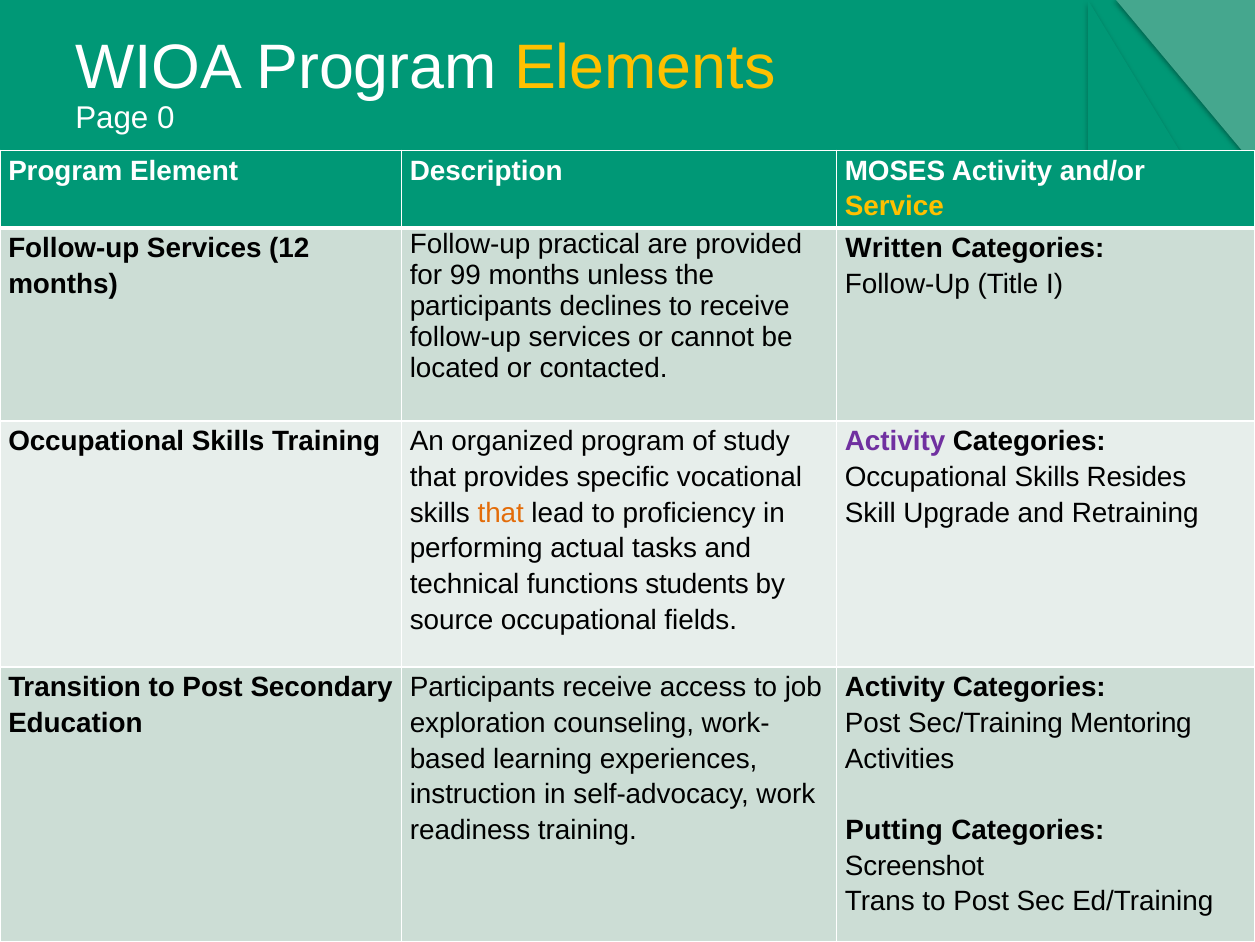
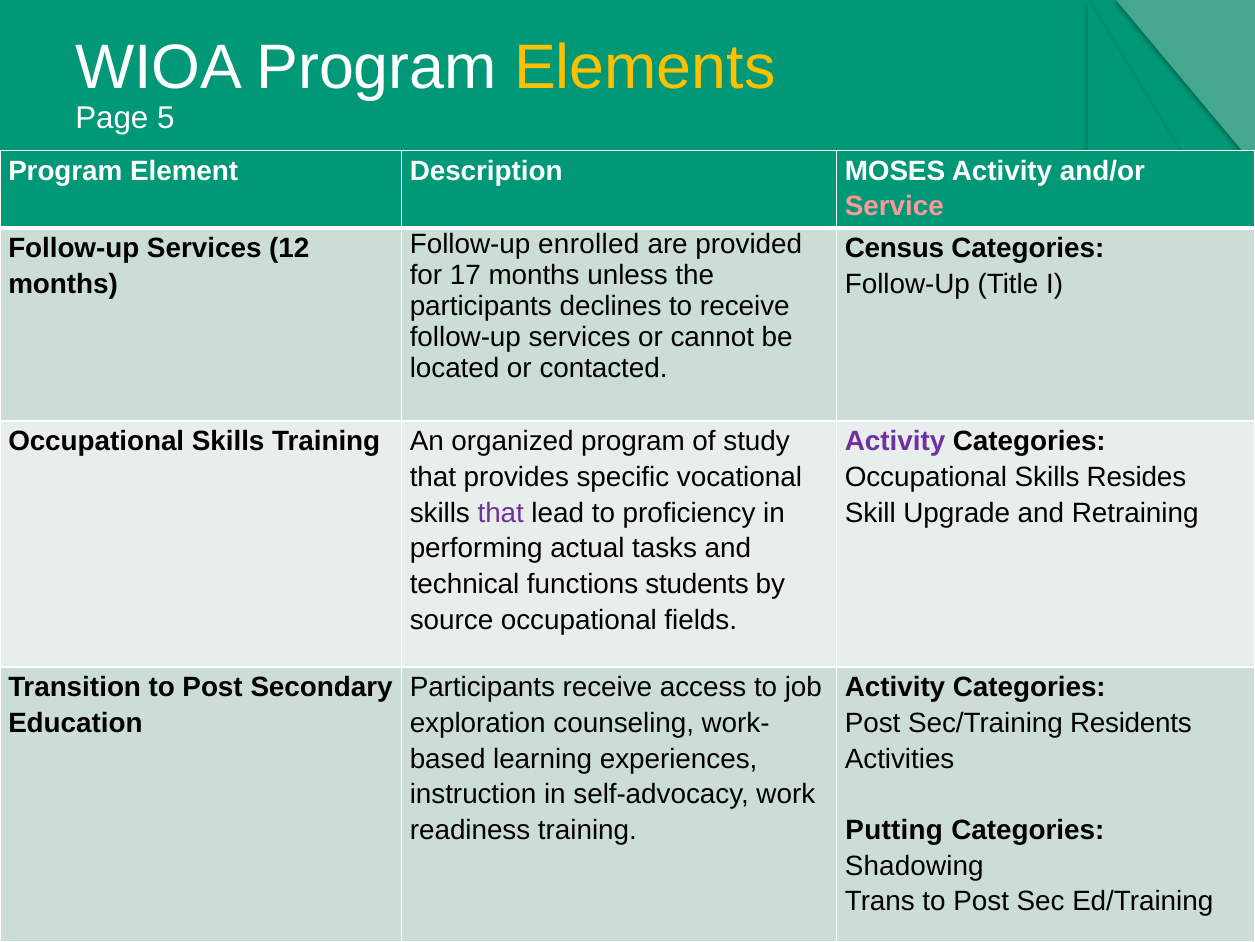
0: 0 -> 5 (166, 118)
Service colour: yellow -> pink (894, 206)
practical: practical -> enrolled (589, 244)
Written: Written -> Census (894, 248)
99: 99 -> 17 (465, 275)
that colour: orange -> purple (501, 512)
Mentoring: Mentoring -> Residents (1131, 723)
Screenshot: Screenshot -> Shadowing (914, 865)
